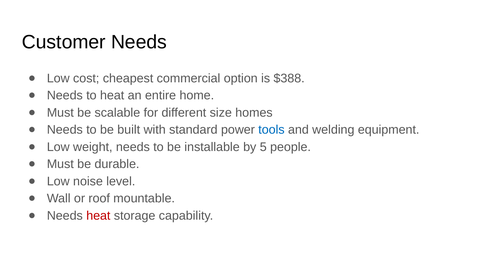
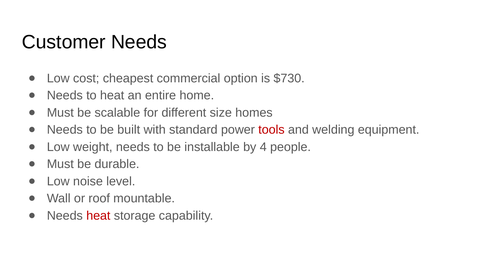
$388: $388 -> $730 (289, 78)
tools colour: blue -> red (271, 130)
5: 5 -> 4 (263, 147)
